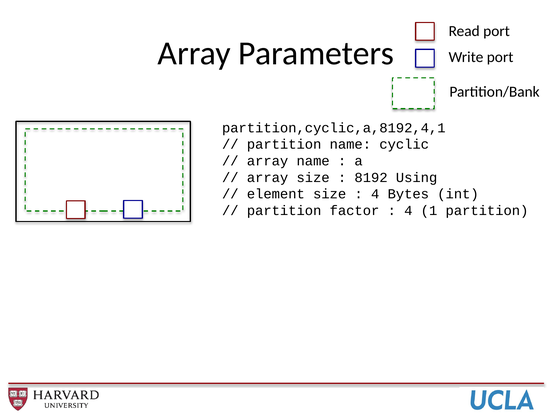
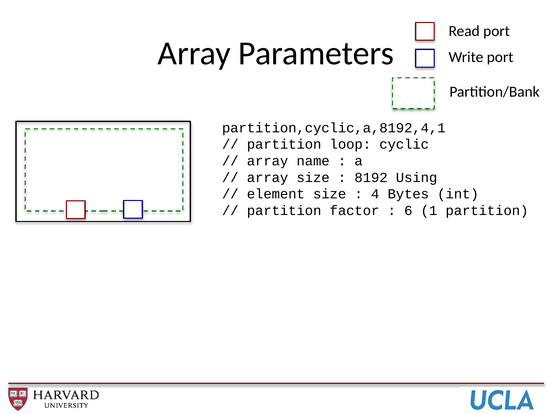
partition name: name -> loop (350, 144)
4: 4 -> 6 (408, 211)
